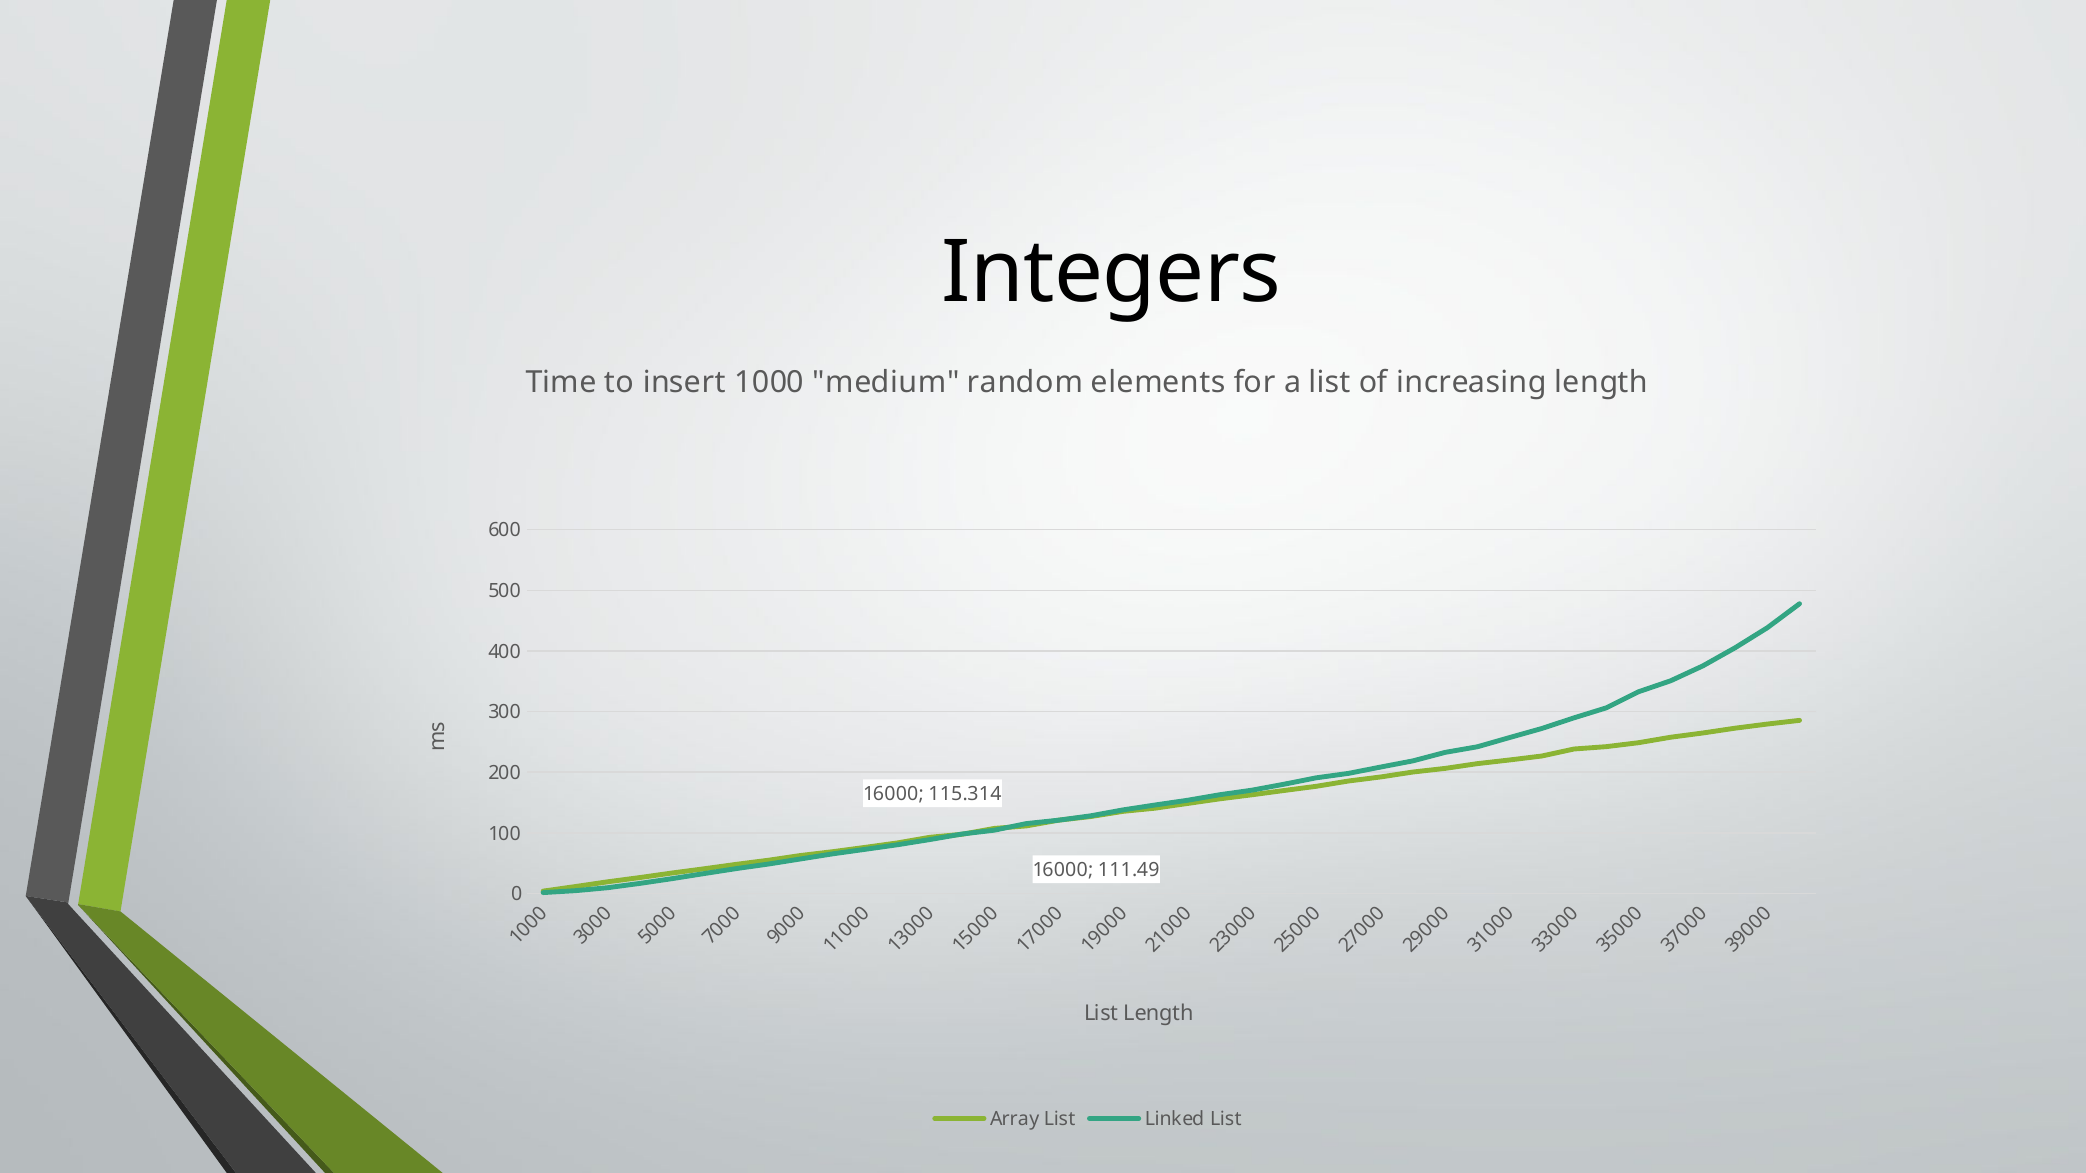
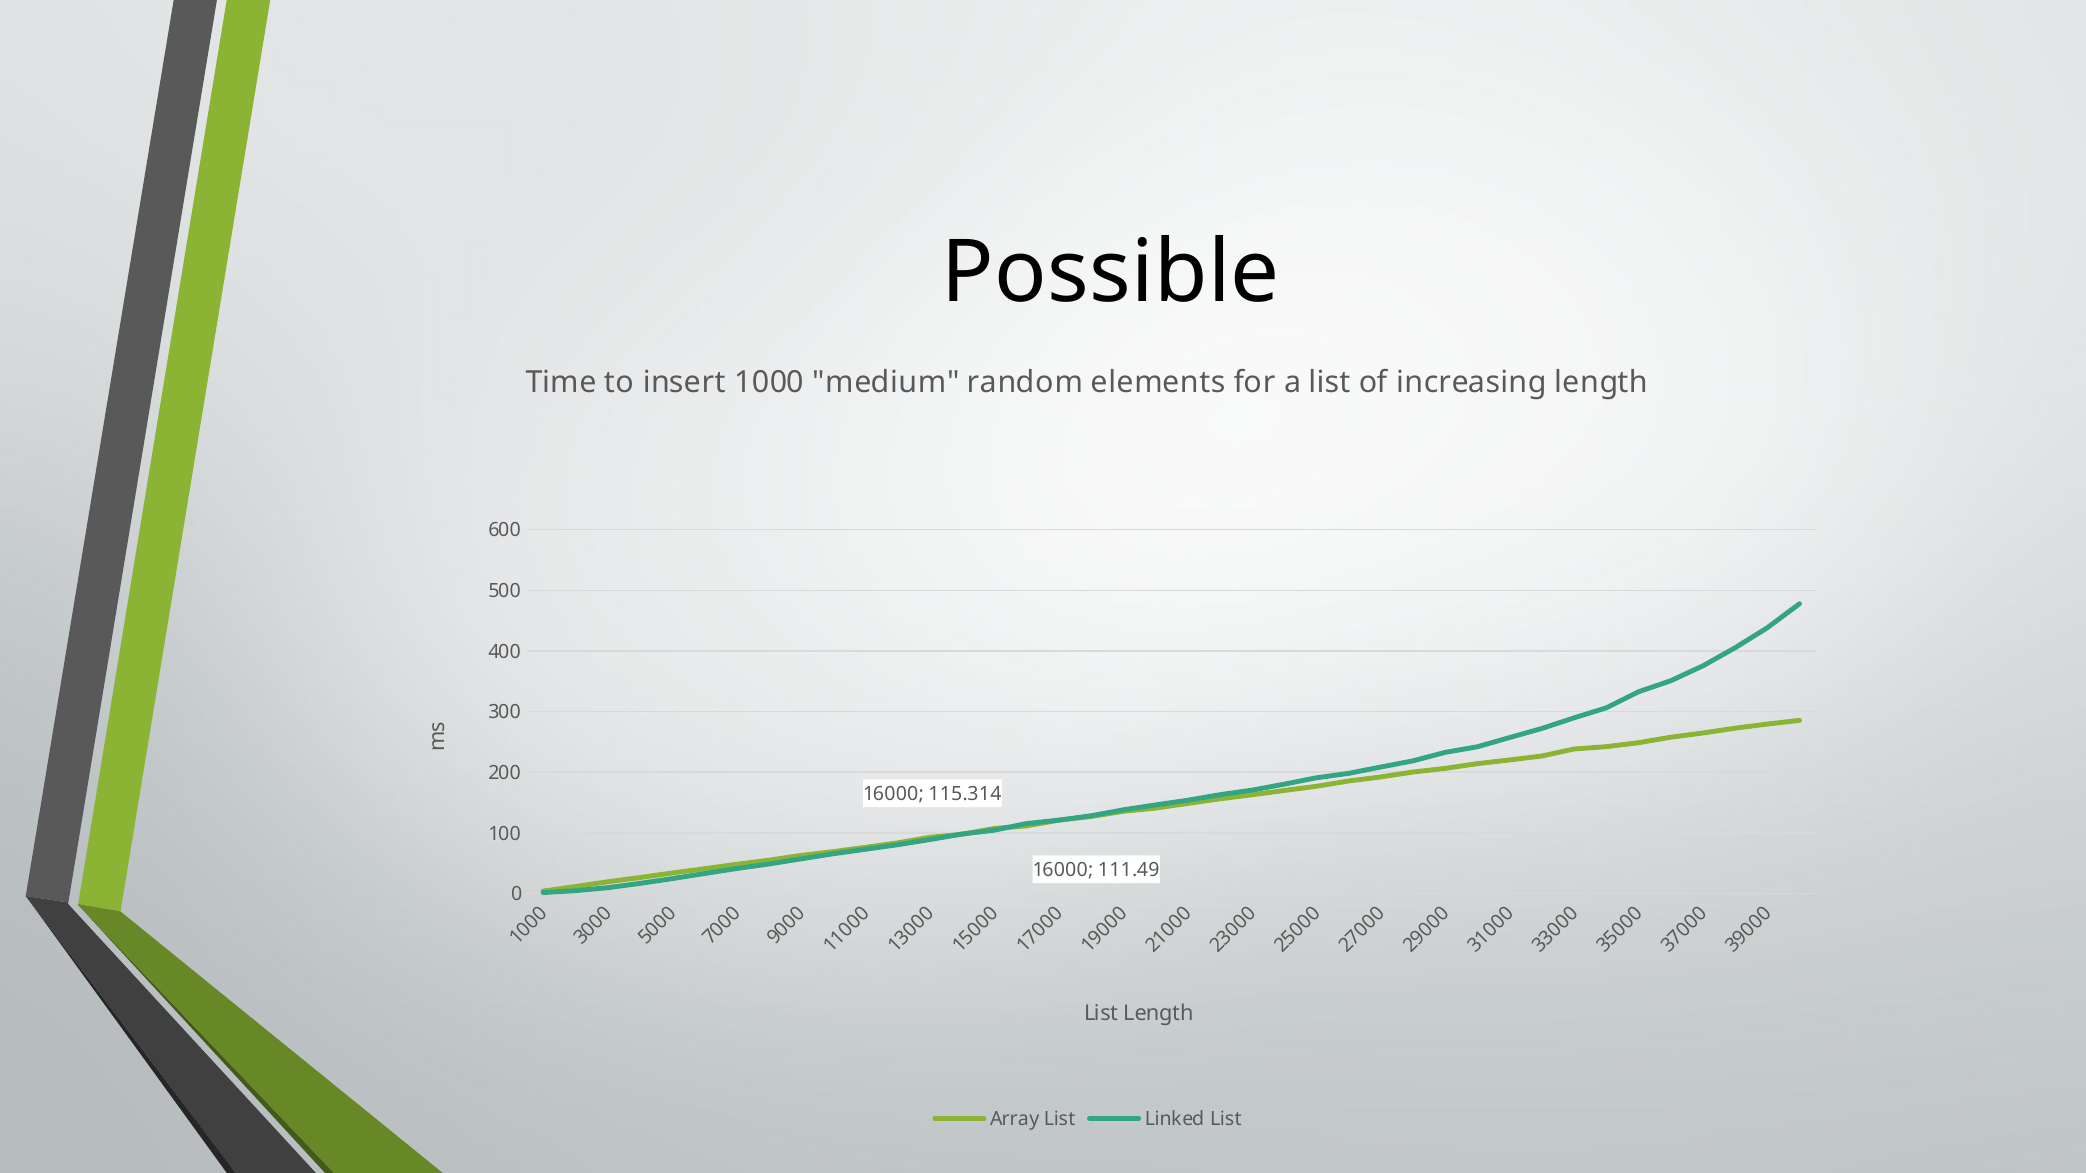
Integers: Integers -> Possible (1111, 273)
